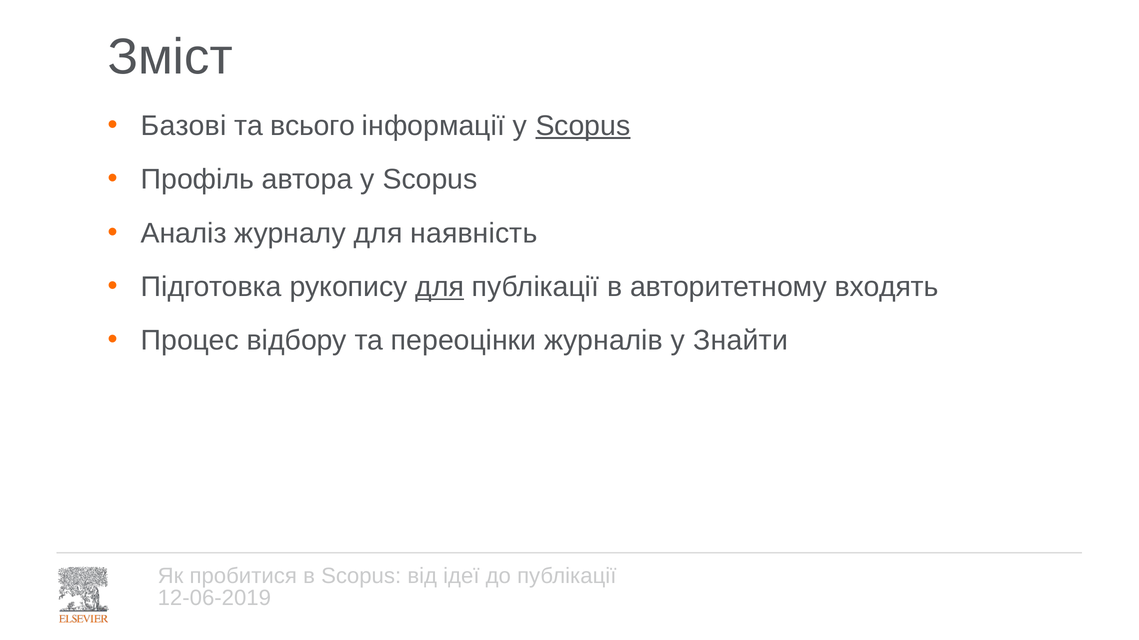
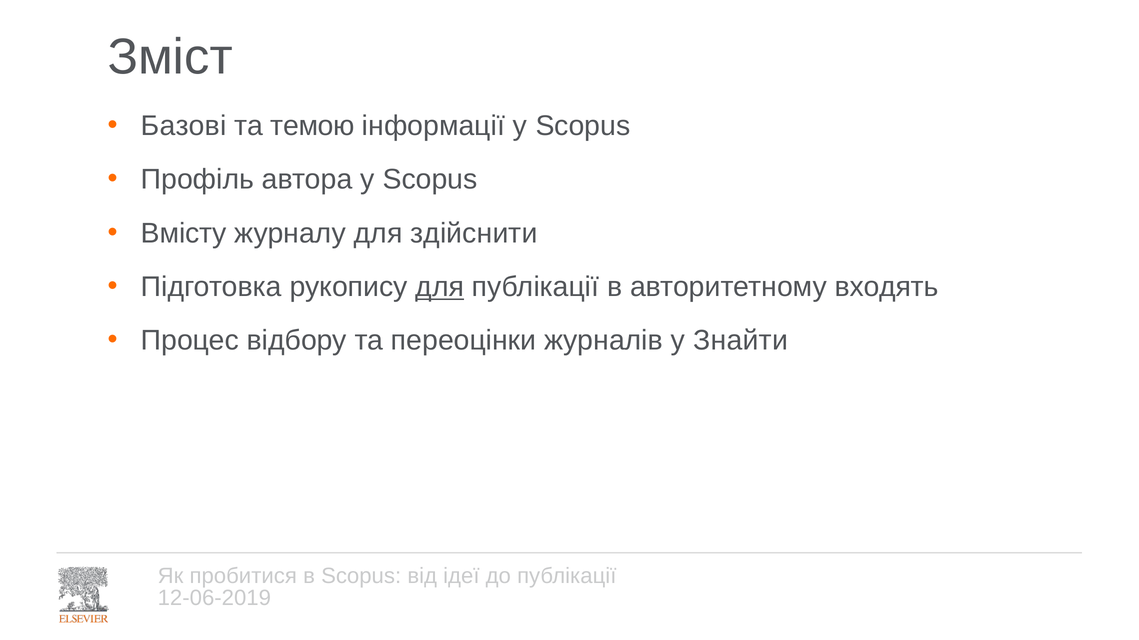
всього: всього -> темою (313, 126)
Scopus underline: present -> none (583, 126)
Аналіз: Аналіз -> Вмісту (184, 233)
наявність: наявність -> здійснити (474, 233)
